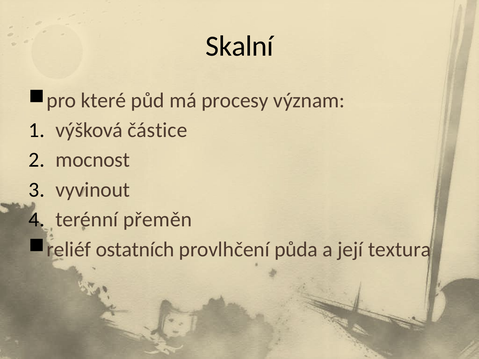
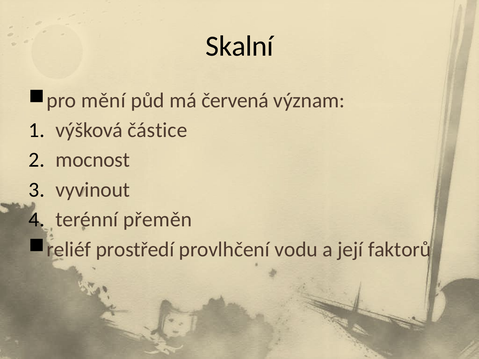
které: které -> mění (103, 100)
procesy: procesy -> červená (235, 100)
ostatních: ostatních -> prostředí (135, 250)
půda: půda -> vodu (296, 250)
textura: textura -> faktorů (400, 250)
